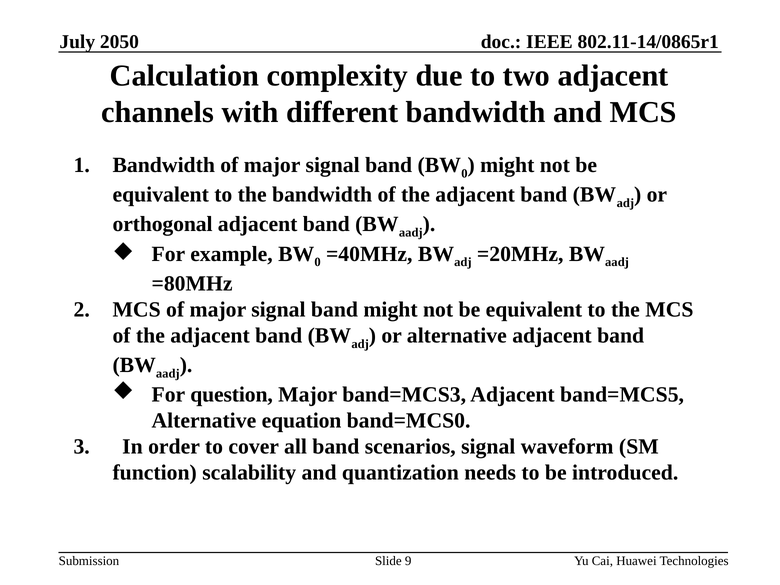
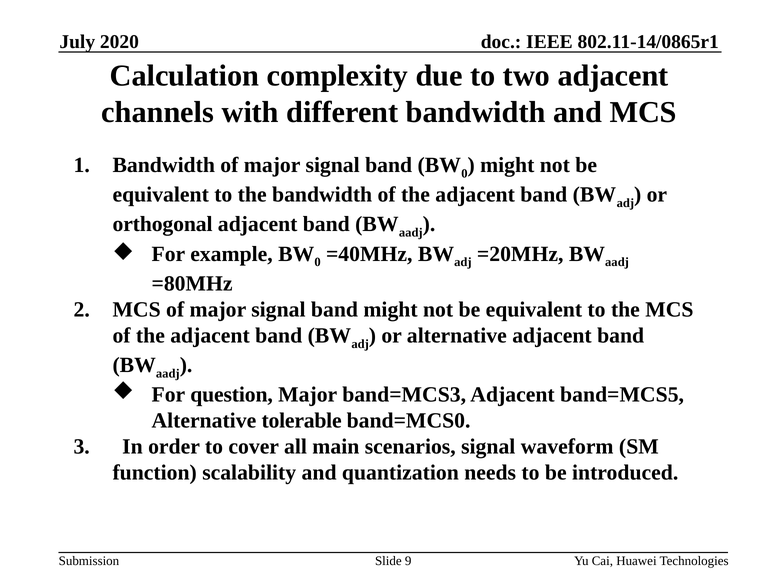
2050: 2050 -> 2020 (119, 42)
equation: equation -> tolerable (302, 421)
all band: band -> main (336, 447)
